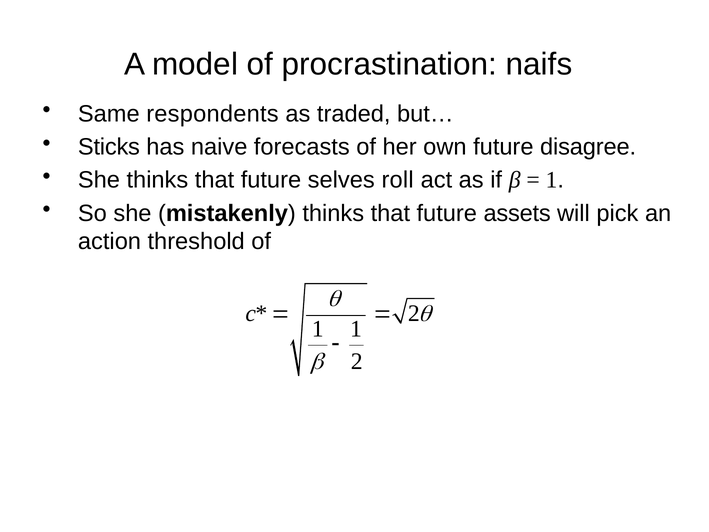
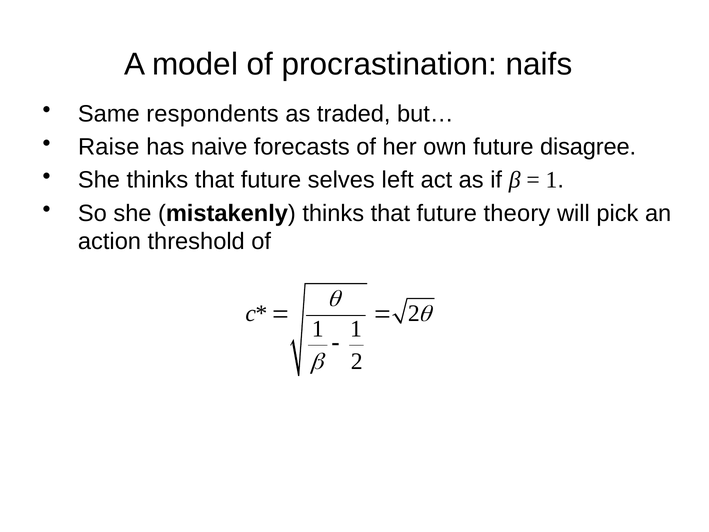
Sticks: Sticks -> Raise (109, 147)
roll: roll -> left (398, 180)
assets: assets -> theory (517, 213)
